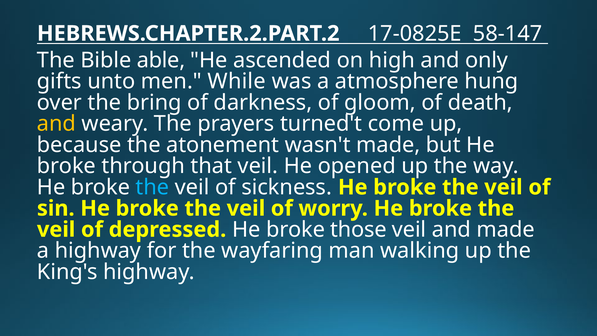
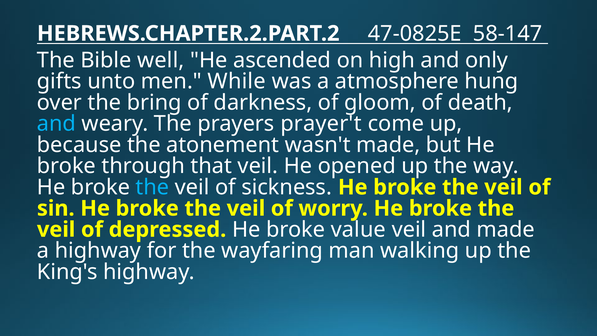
17-0825E: 17-0825E -> 47-0825E (415, 34)
able: able -> well (161, 60)
and colour: yellow -> light blue (56, 124)
turned't: turned't -> prayer't (321, 124)
those: those -> value (358, 229)
